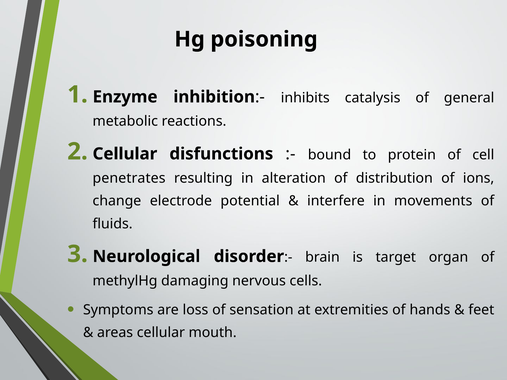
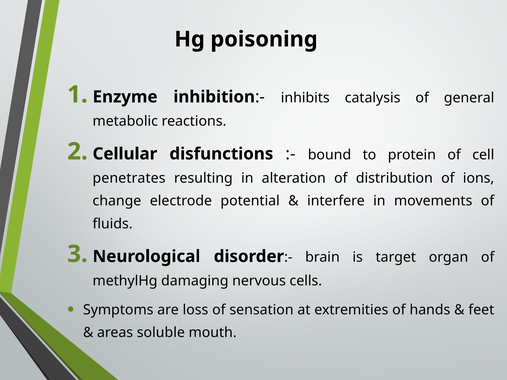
areas cellular: cellular -> soluble (161, 333)
